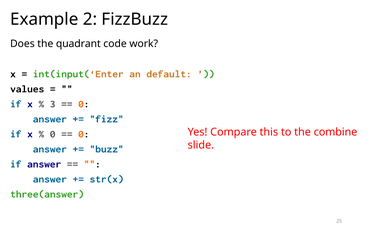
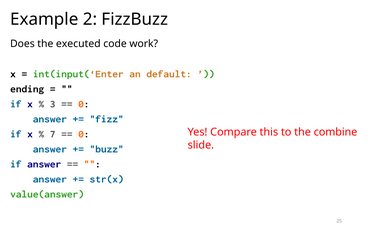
quadrant: quadrant -> executed (78, 44)
values: values -> ending (27, 89)
0: 0 -> 7 (53, 134)
three(answer: three(answer -> value(answer (47, 194)
